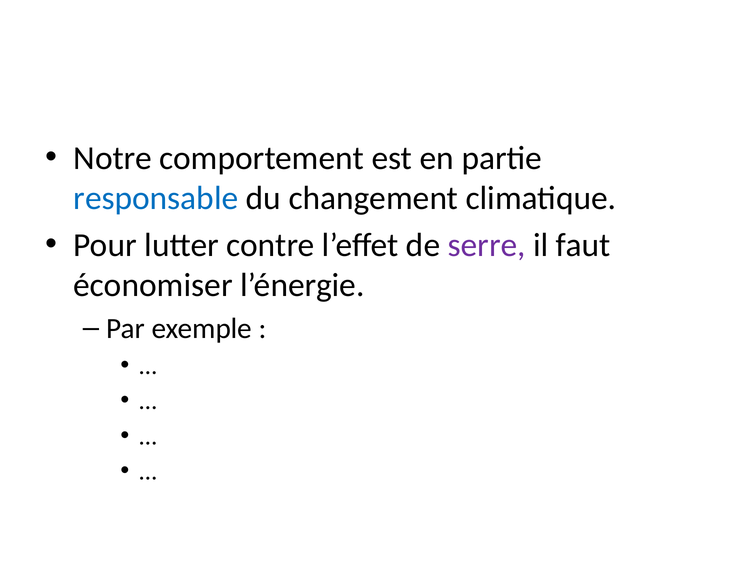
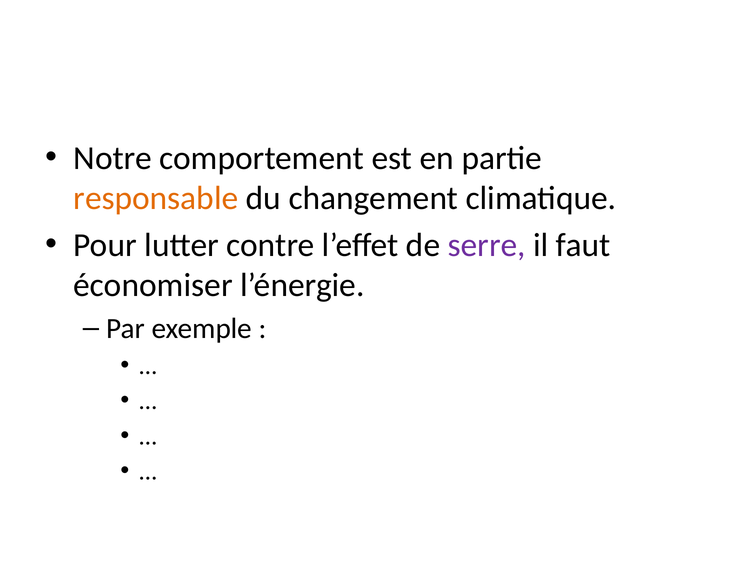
responsable colour: blue -> orange (156, 198)
